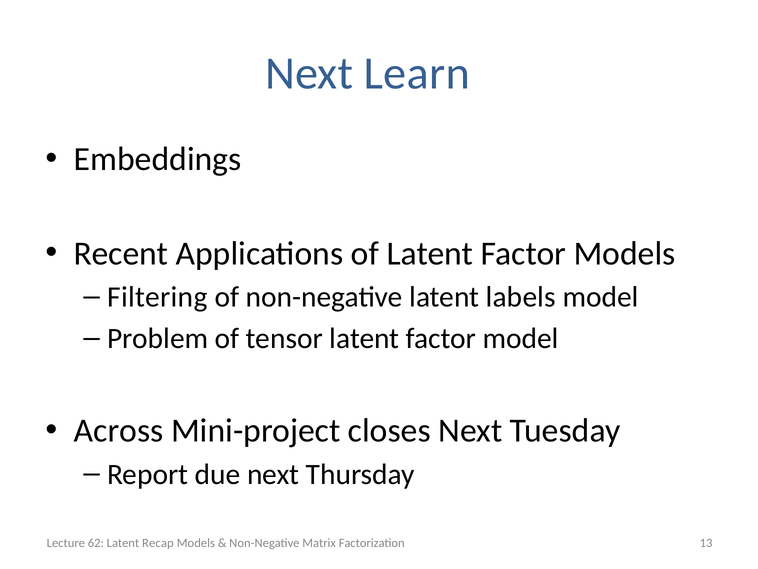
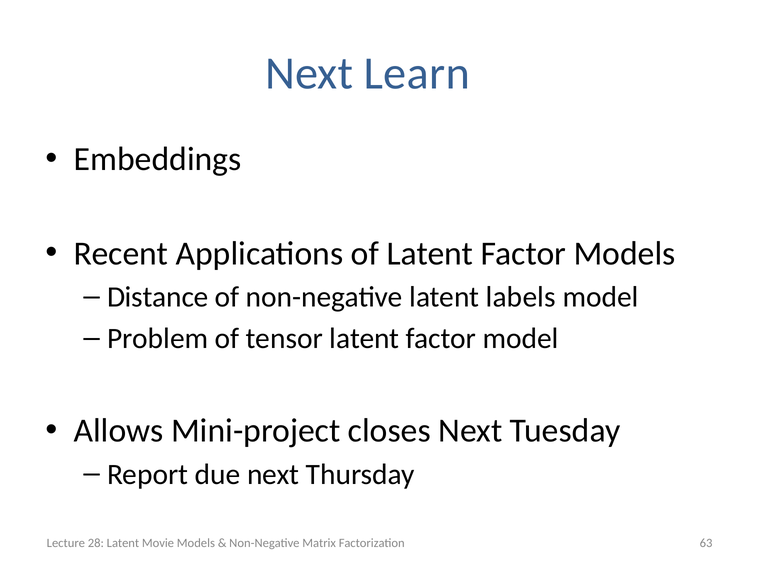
Filtering: Filtering -> Distance (158, 297)
Across: Across -> Allows (119, 430)
62: 62 -> 28 (96, 543)
Recap: Recap -> Movie (158, 543)
13: 13 -> 63 (706, 543)
